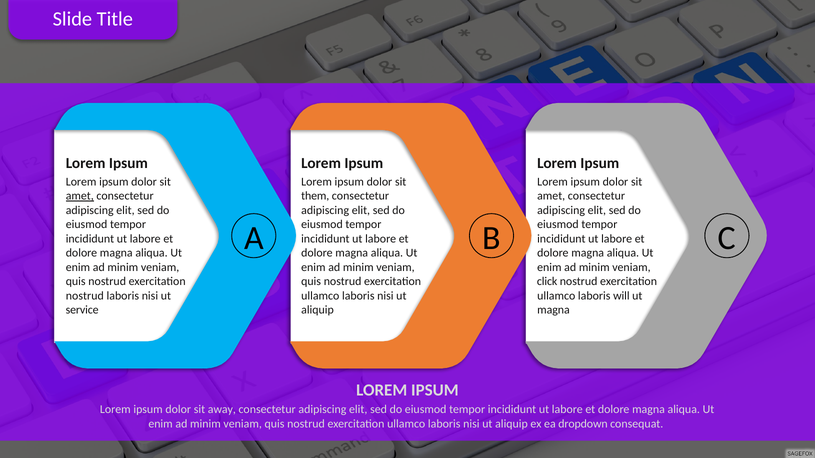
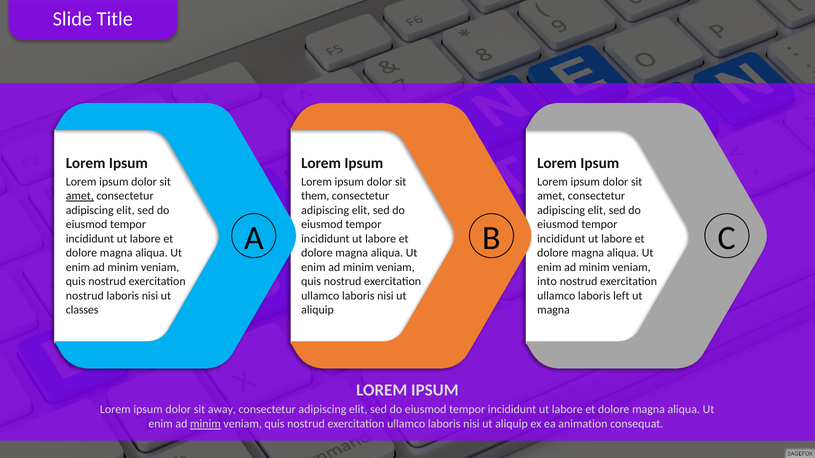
click: click -> into (547, 282)
will: will -> left (621, 296)
service: service -> classes (82, 310)
minim underline: none -> present (205, 424)
dropdown: dropdown -> animation (583, 424)
